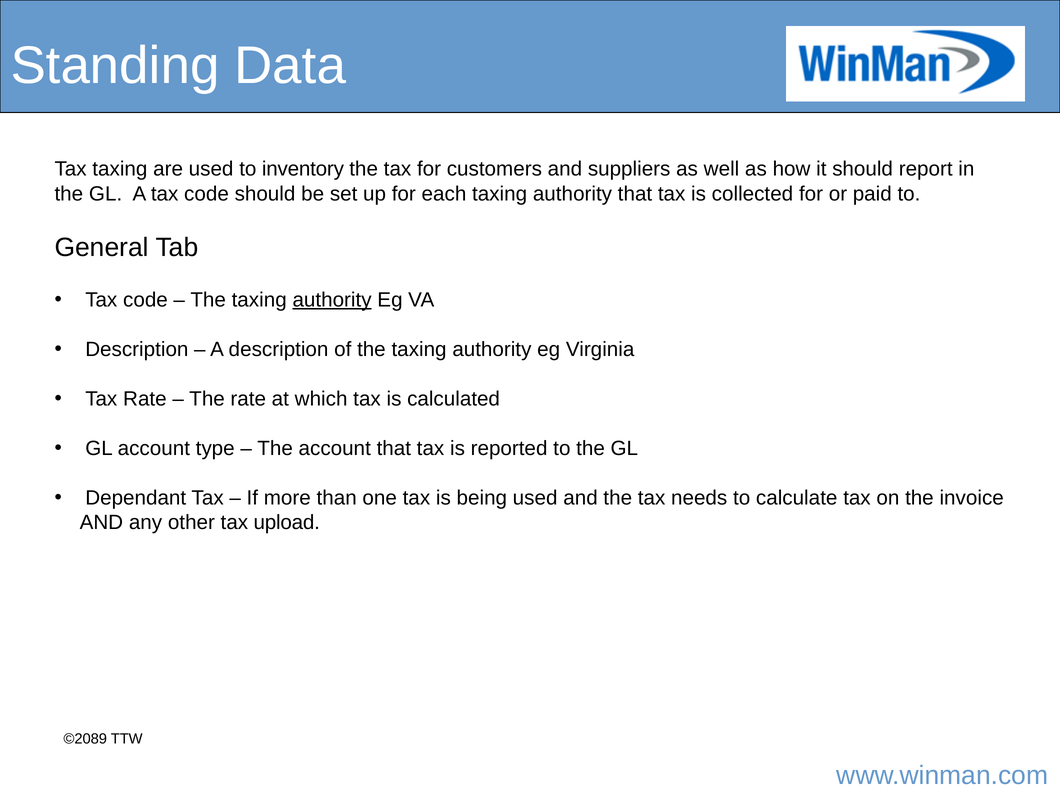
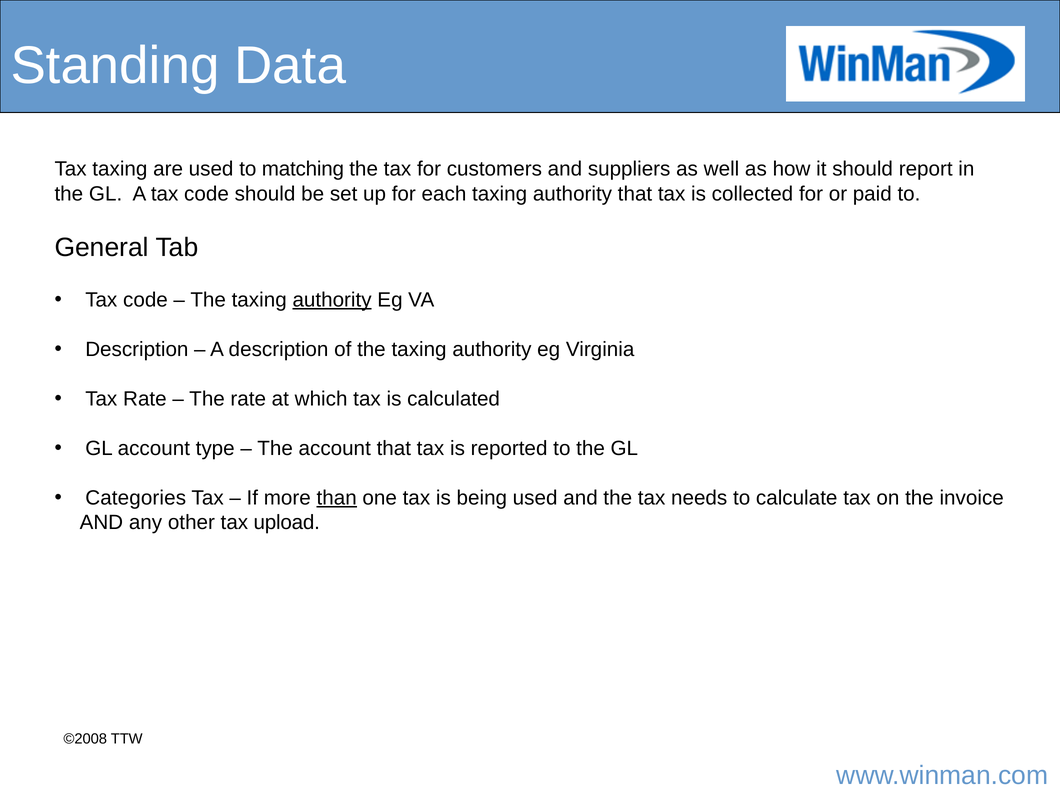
inventory: inventory -> matching (303, 169)
Dependant: Dependant -> Categories (136, 498)
than underline: none -> present (337, 498)
©2089: ©2089 -> ©2008 (85, 739)
